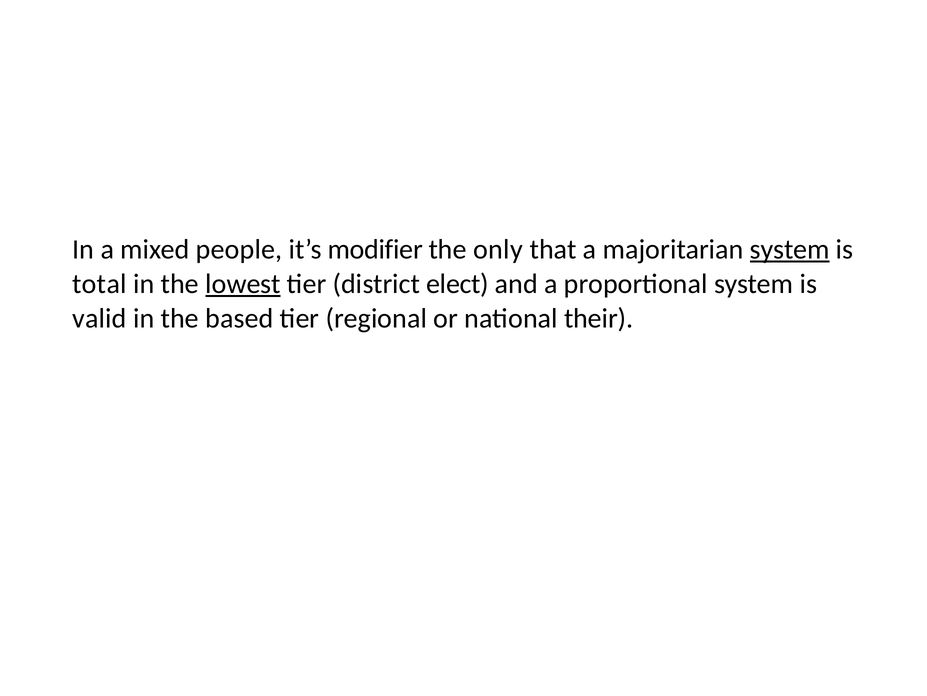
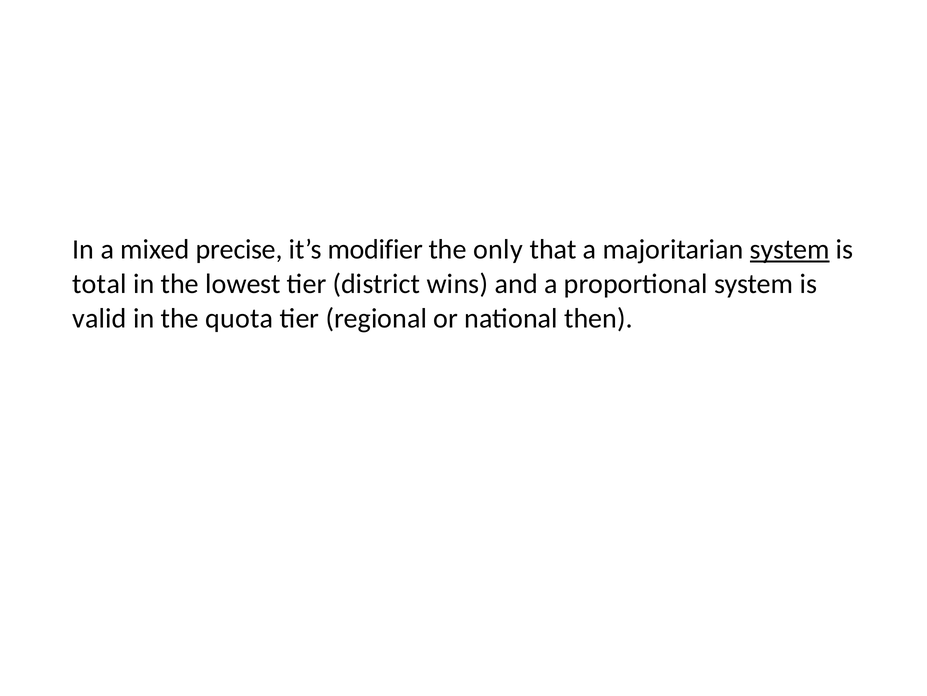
people: people -> precise (239, 249)
lowest underline: present -> none (243, 284)
elect: elect -> wins (457, 284)
based: based -> quota (239, 318)
their: their -> then (598, 318)
